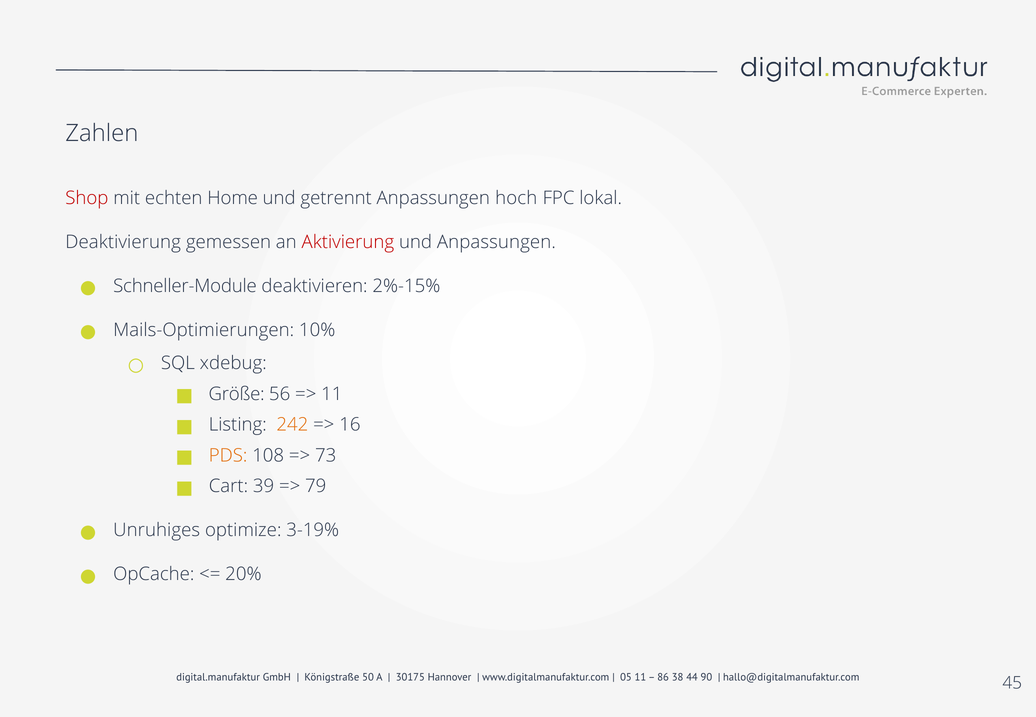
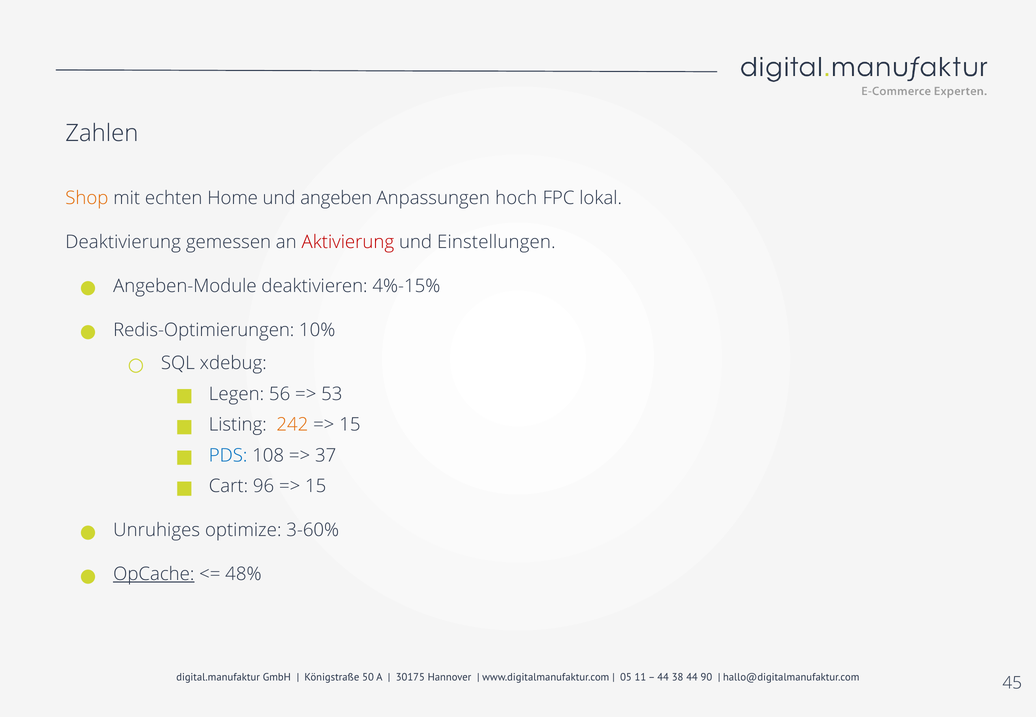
Shop colour: red -> orange (87, 198)
getrennt: getrennt -> angeben (336, 198)
und Anpassungen: Anpassungen -> Einstellungen (496, 242)
Schneller-Module: Schneller-Module -> Angeben-Module (185, 286)
2%-15%: 2%-15% -> 4%-15% (406, 286)
Mails-Optimierungen: Mails-Optimierungen -> Redis-Optimierungen (204, 330)
Größe: Größe -> Legen (236, 394)
11: 11 -> 53 (332, 394)
16: 16 -> 15 (350, 425)
PDS colour: orange -> blue (228, 456)
73: 73 -> 37 (326, 456)
39: 39 -> 96 (264, 486)
79: 79 -> 15 (316, 486)
3-19%: 3-19% -> 3-60% (313, 530)
OpCache underline: none -> present (154, 574)
20%: 20% -> 48% (243, 574)
86: 86 -> 44 (663, 678)
